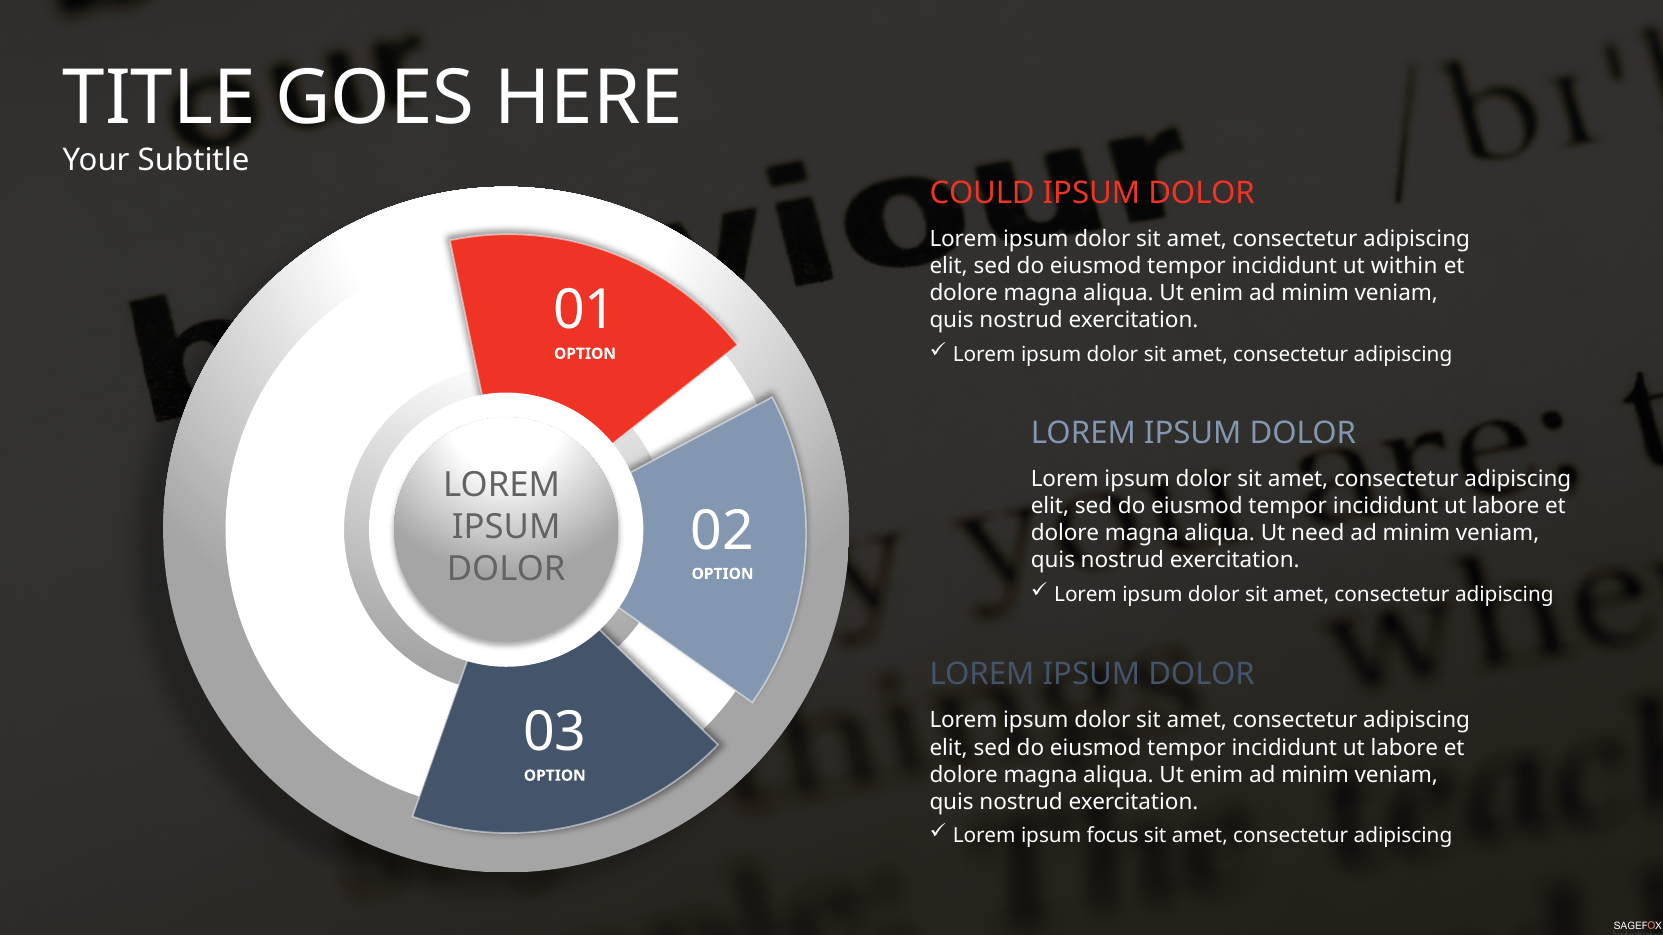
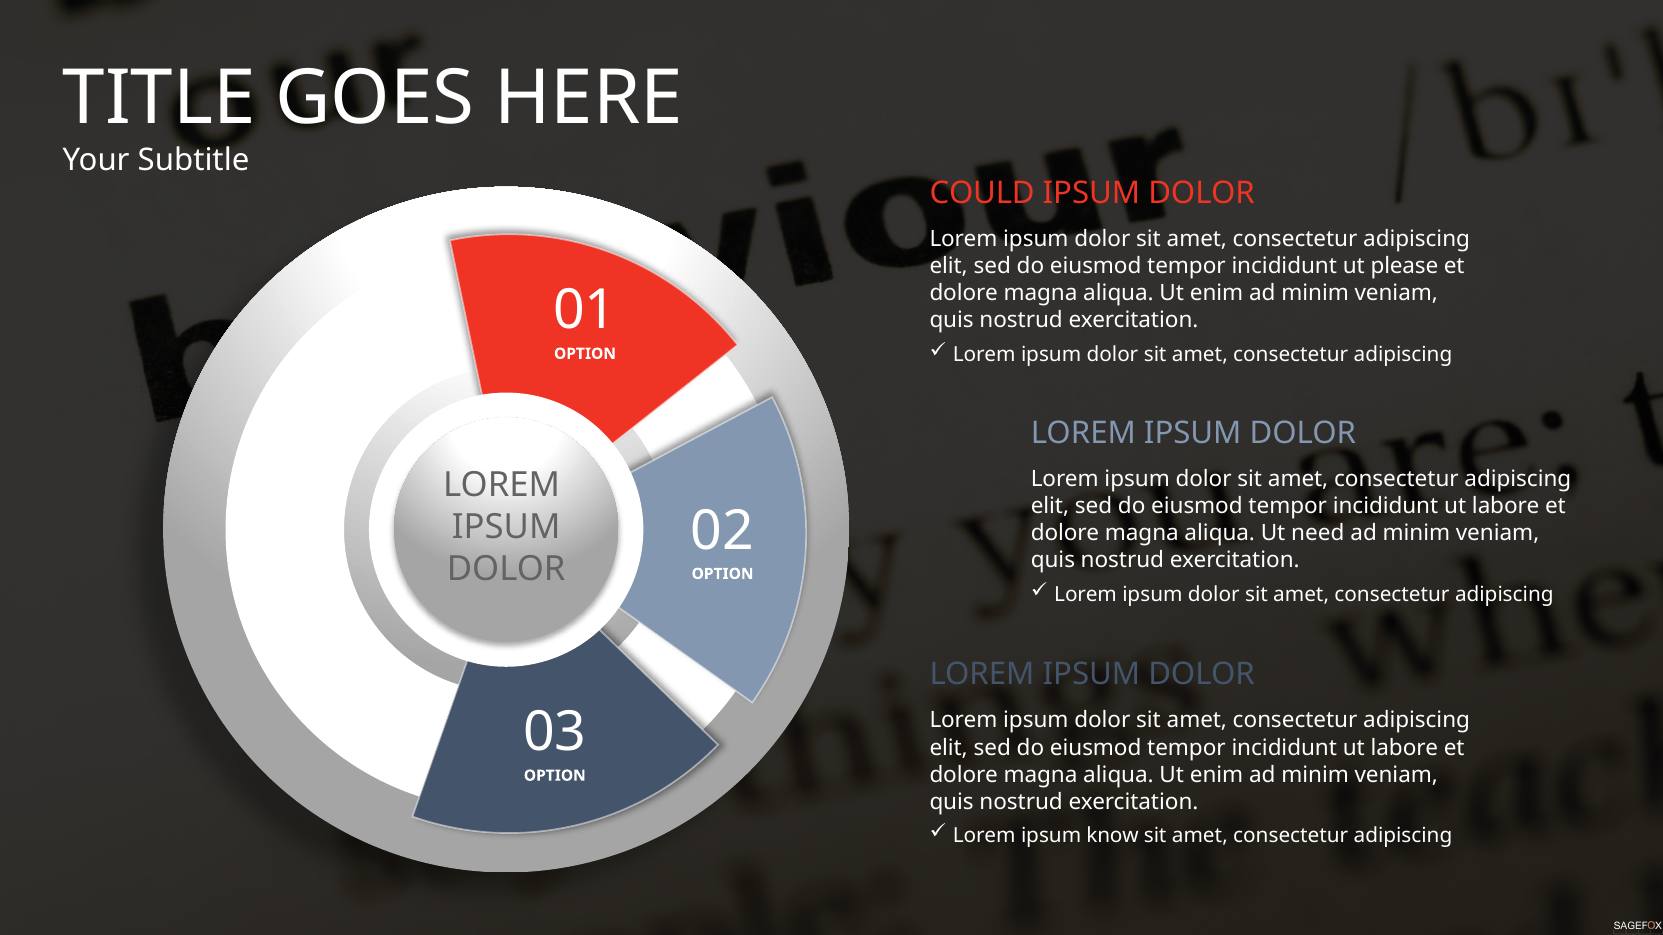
within: within -> please (1404, 267)
focus: focus -> know (1113, 836)
